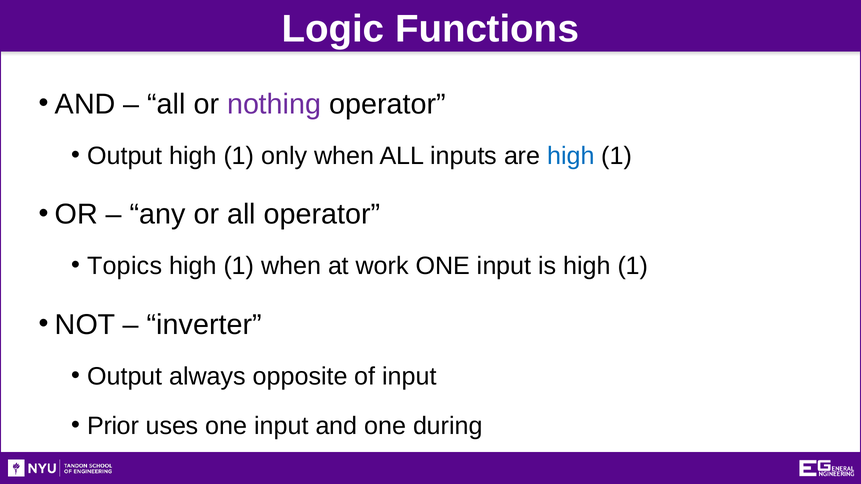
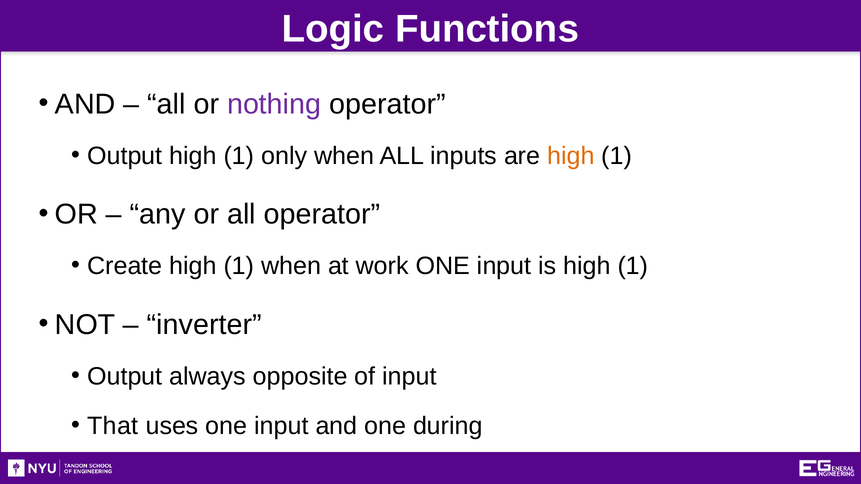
high colour: blue -> orange (571, 156)
Topics: Topics -> Create (125, 266)
Prior: Prior -> That (113, 426)
